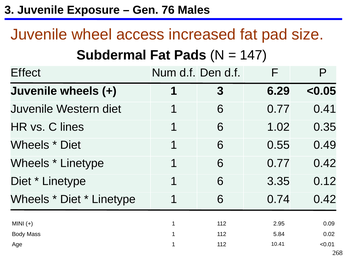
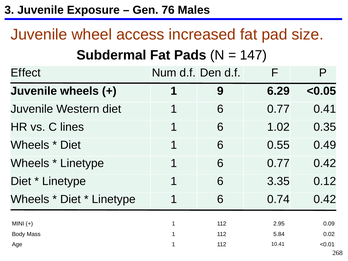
1 3: 3 -> 9 (220, 91)
